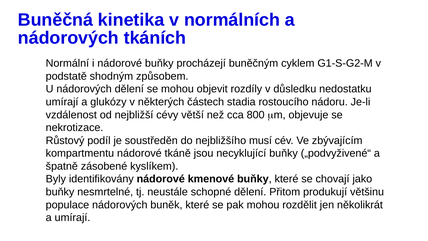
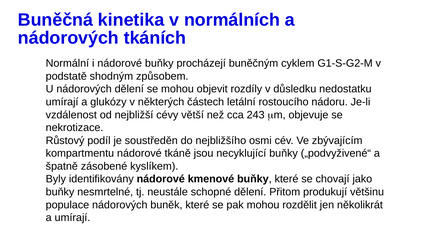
stadia: stadia -> letální (241, 102)
800: 800 -> 243 (256, 115)
musí: musí -> osmi (260, 140)
